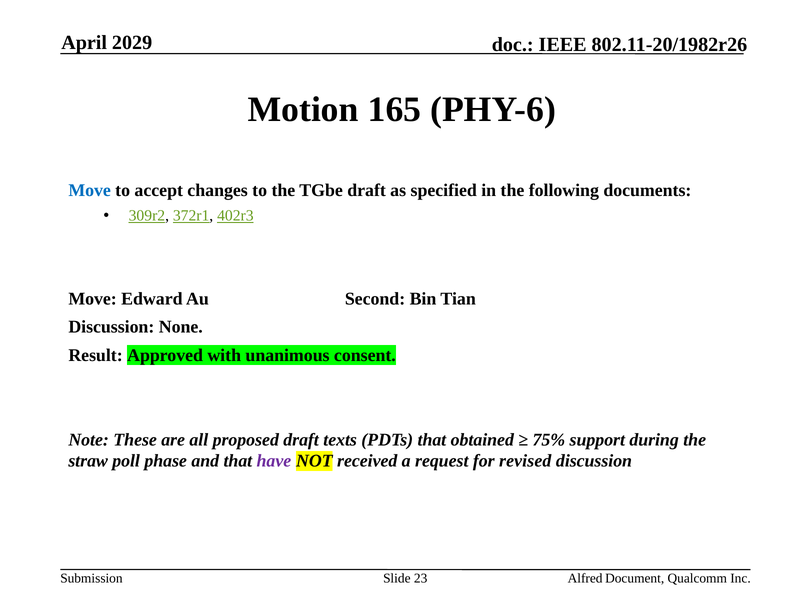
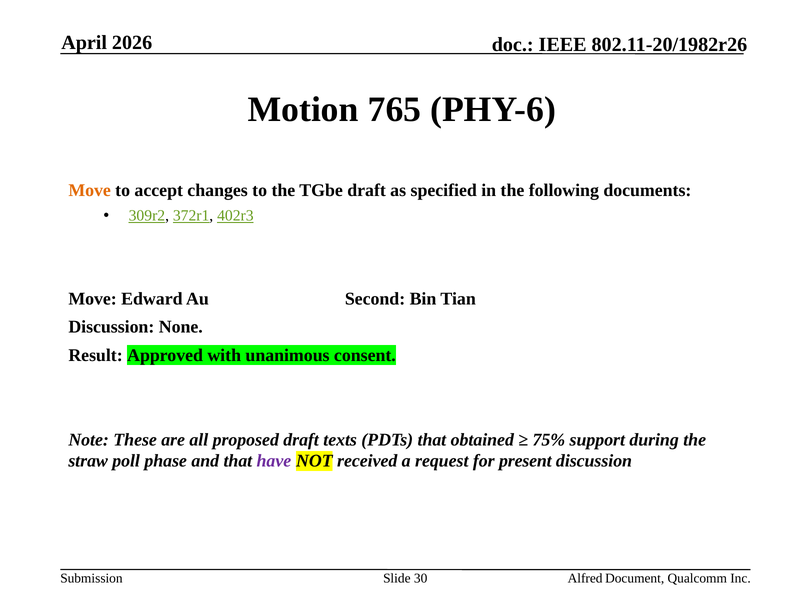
2029: 2029 -> 2026 (132, 43)
165: 165 -> 765 (394, 110)
Move colour: blue -> orange (90, 190)
revised: revised -> present (525, 461)
23: 23 -> 30 (421, 578)
